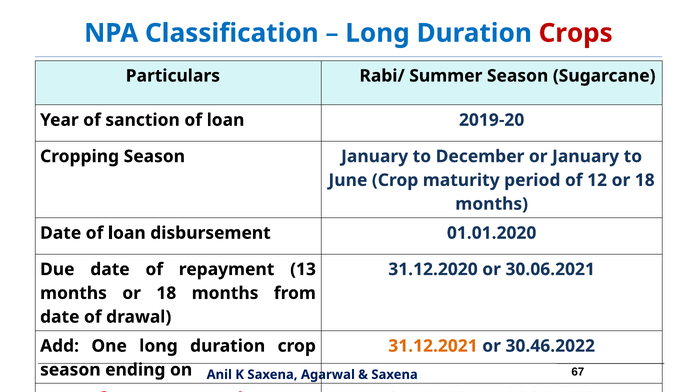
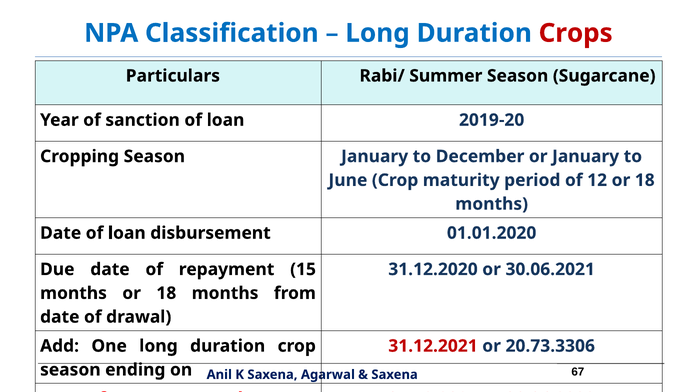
13: 13 -> 15 (303, 269)
31.12.2021 colour: orange -> red (433, 346)
30.46.2022: 30.46.2022 -> 20.73.3306 (550, 346)
